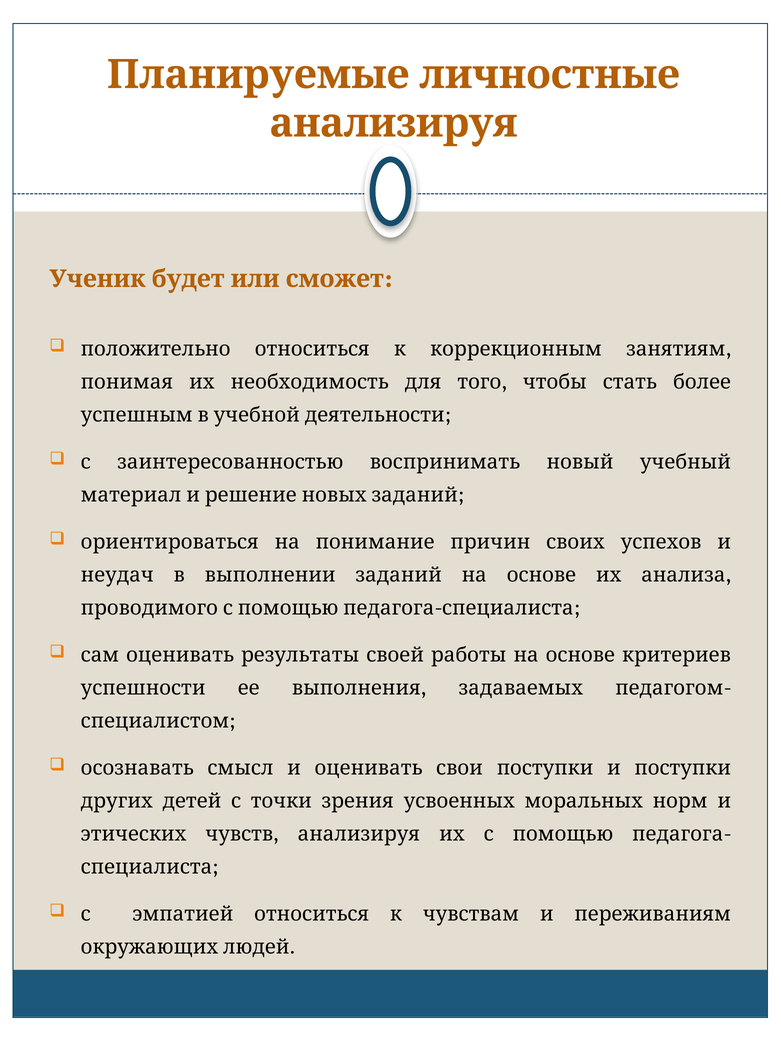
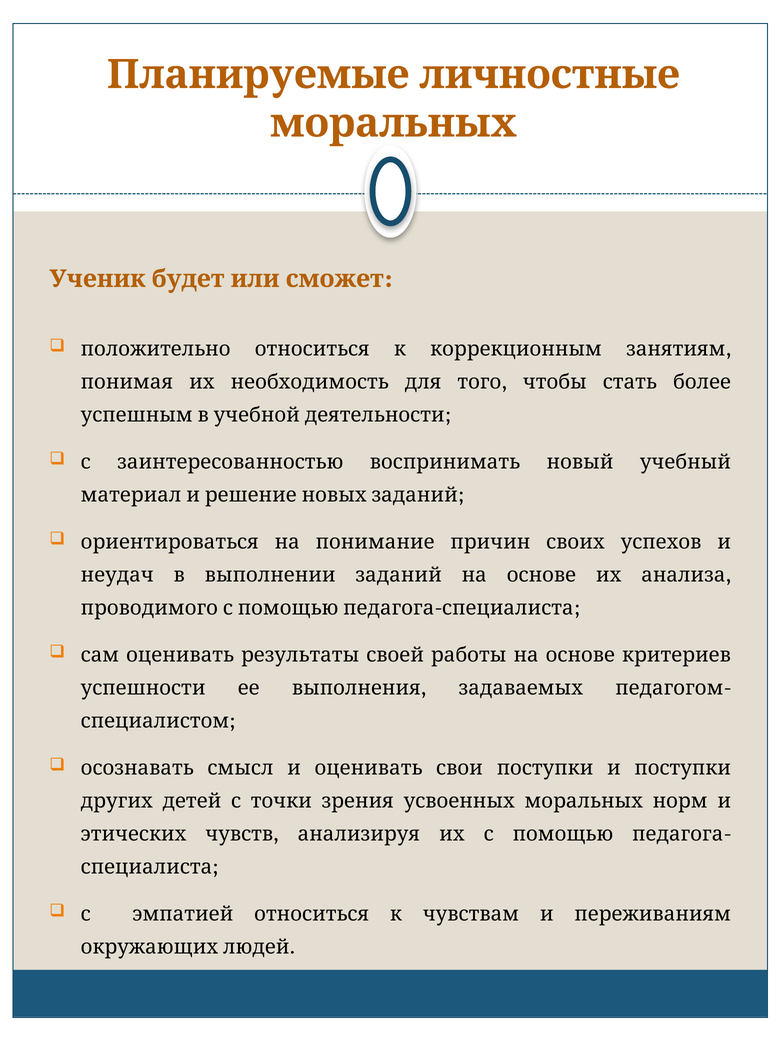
анализируя: анализируя -> моральных (393, 123)
